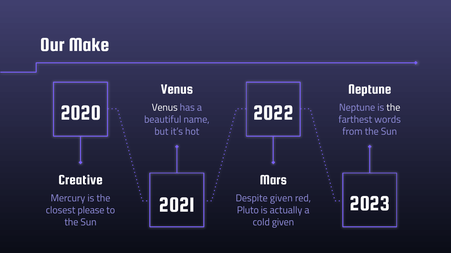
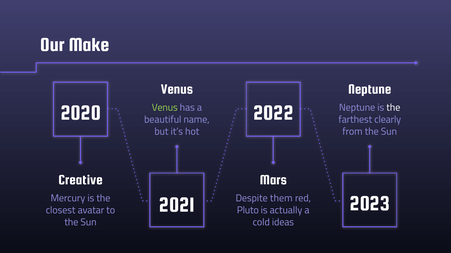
Venus colour: white -> light green (165, 108)
words: words -> clearly (388, 120)
given: given -> them (281, 199)
please: please -> avatar (91, 211)
cold given: given -> ideas (283, 223)
